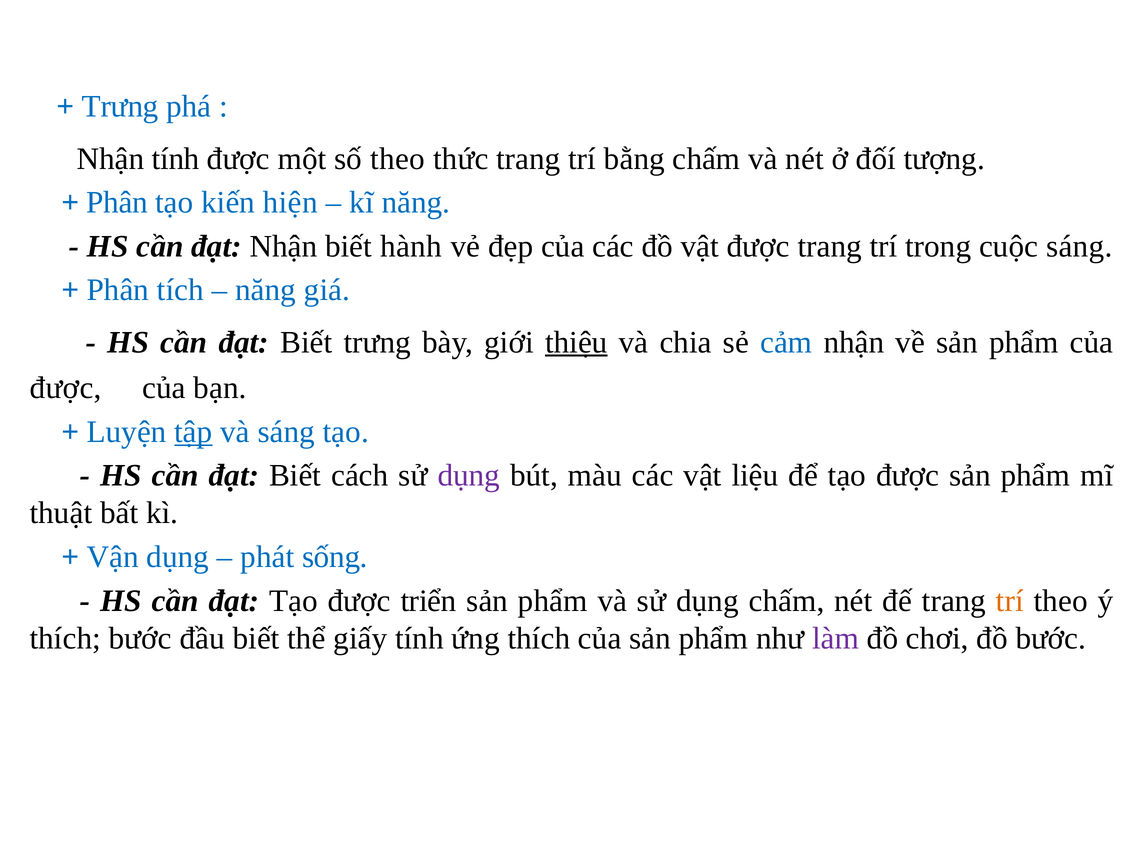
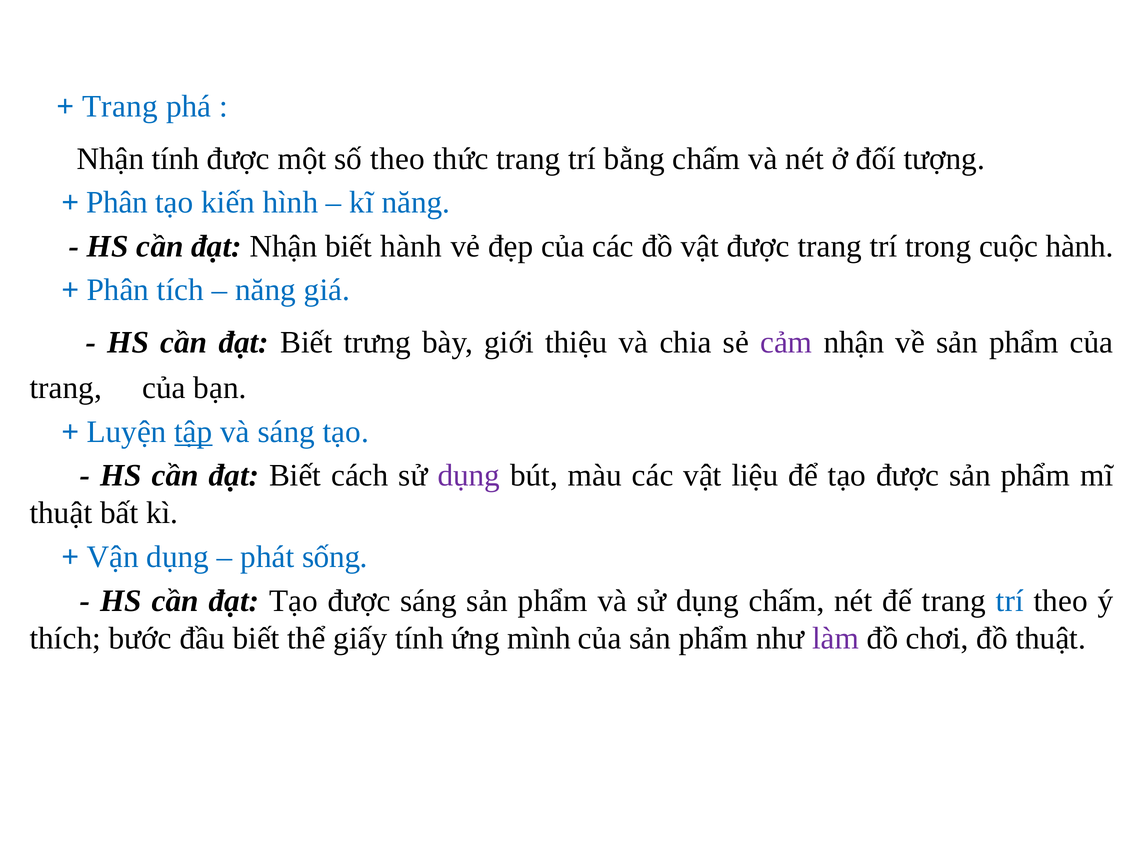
Trưng: Trưng -> Trang (120, 107)
hiện: hiện -> hình (291, 202)
cuộc sáng: sáng -> hành (1080, 246)
thiệu underline: present -> none (576, 342)
cảm colour: blue -> purple (786, 342)
được: được -> trang (66, 388)
được triển: triển -> sáng (429, 601)
trí colour: orange -> blue (1010, 601)
ứng thích: thích -> mình (539, 638)
đồ bước: bước -> thuật (1051, 638)
